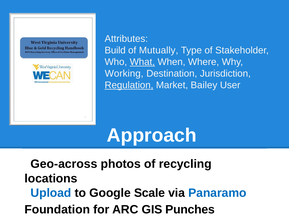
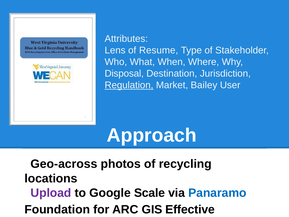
Build: Build -> Lens (115, 50)
Mutually: Mutually -> Resume (159, 50)
What underline: present -> none (142, 62)
Working: Working -> Disposal (124, 73)
Upload colour: blue -> purple (51, 193)
Punches: Punches -> Effective (190, 209)
